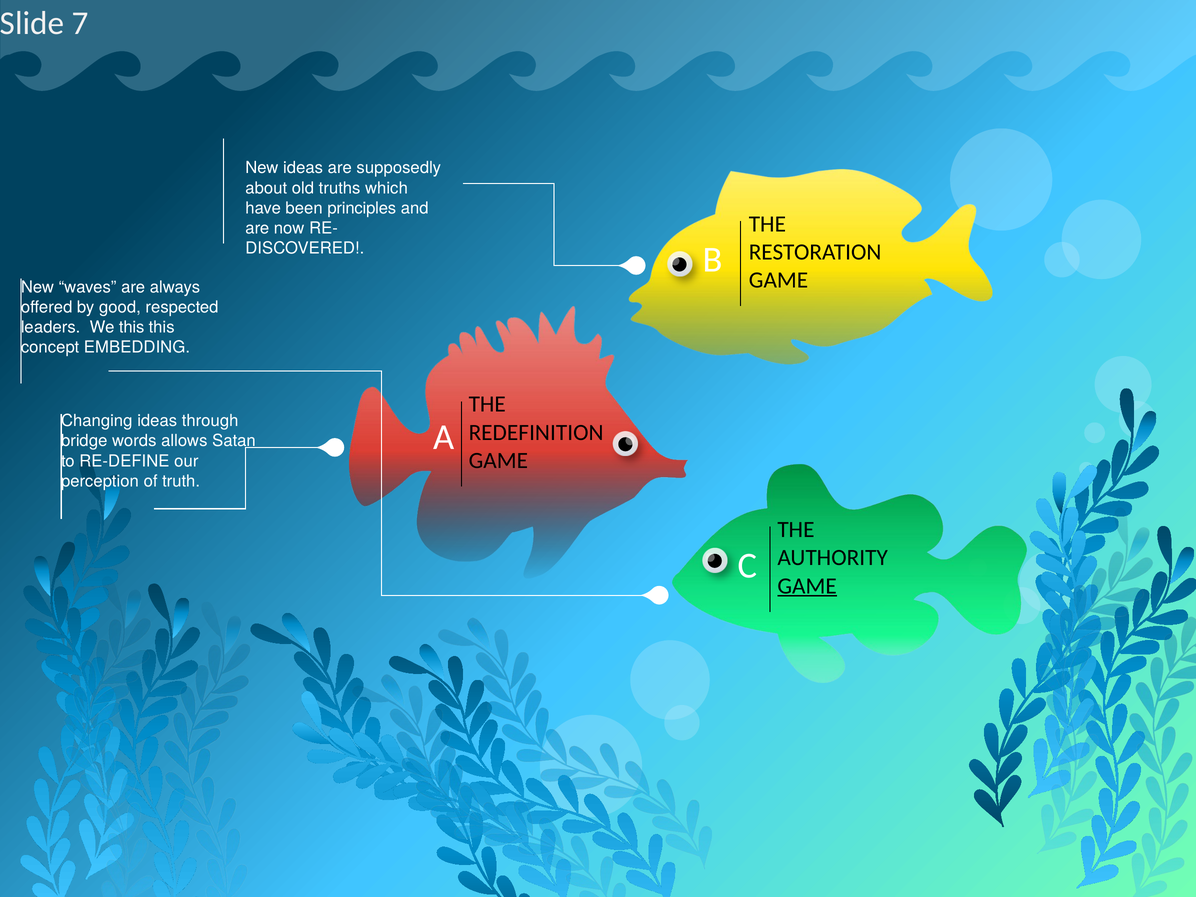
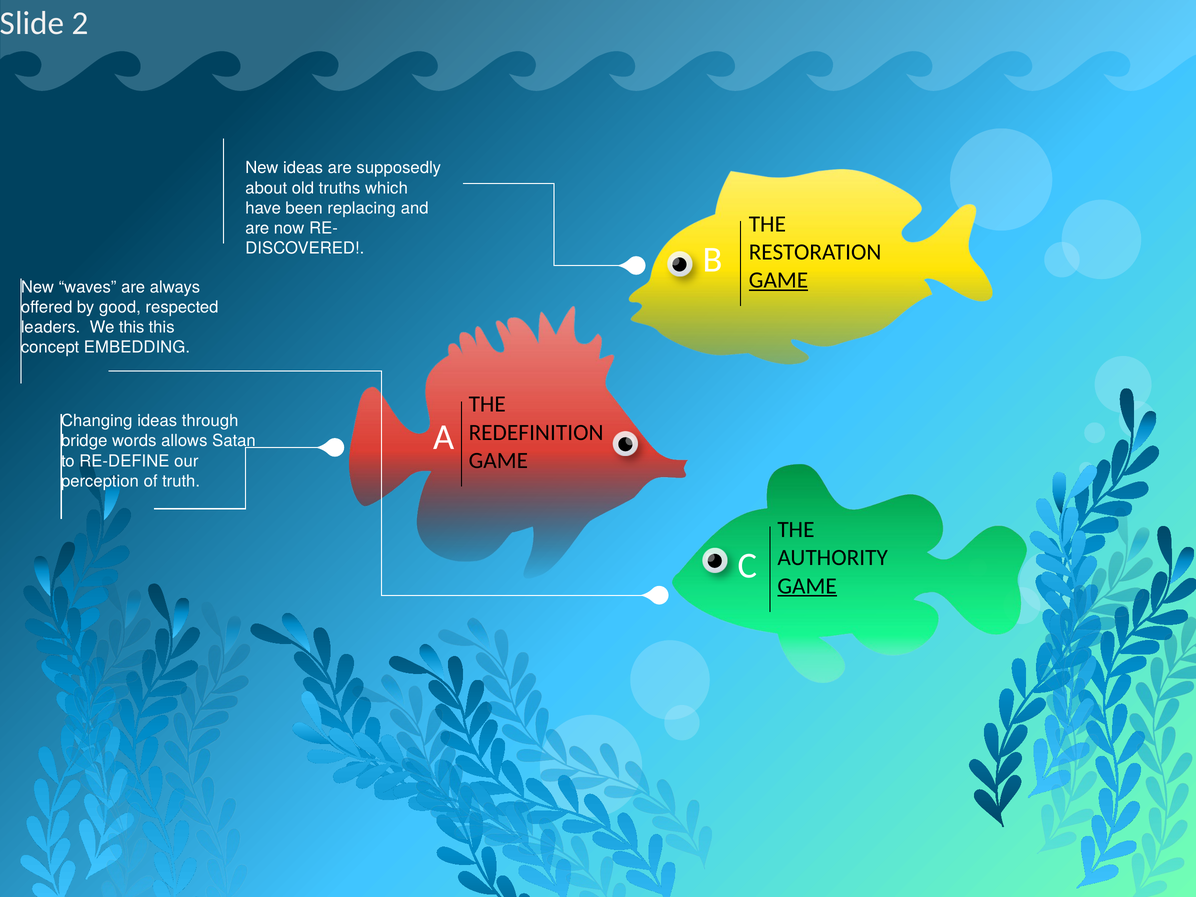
7: 7 -> 2 (80, 24)
principles: principles -> replacing (362, 208)
GAME underline: none -> present (779, 280)
